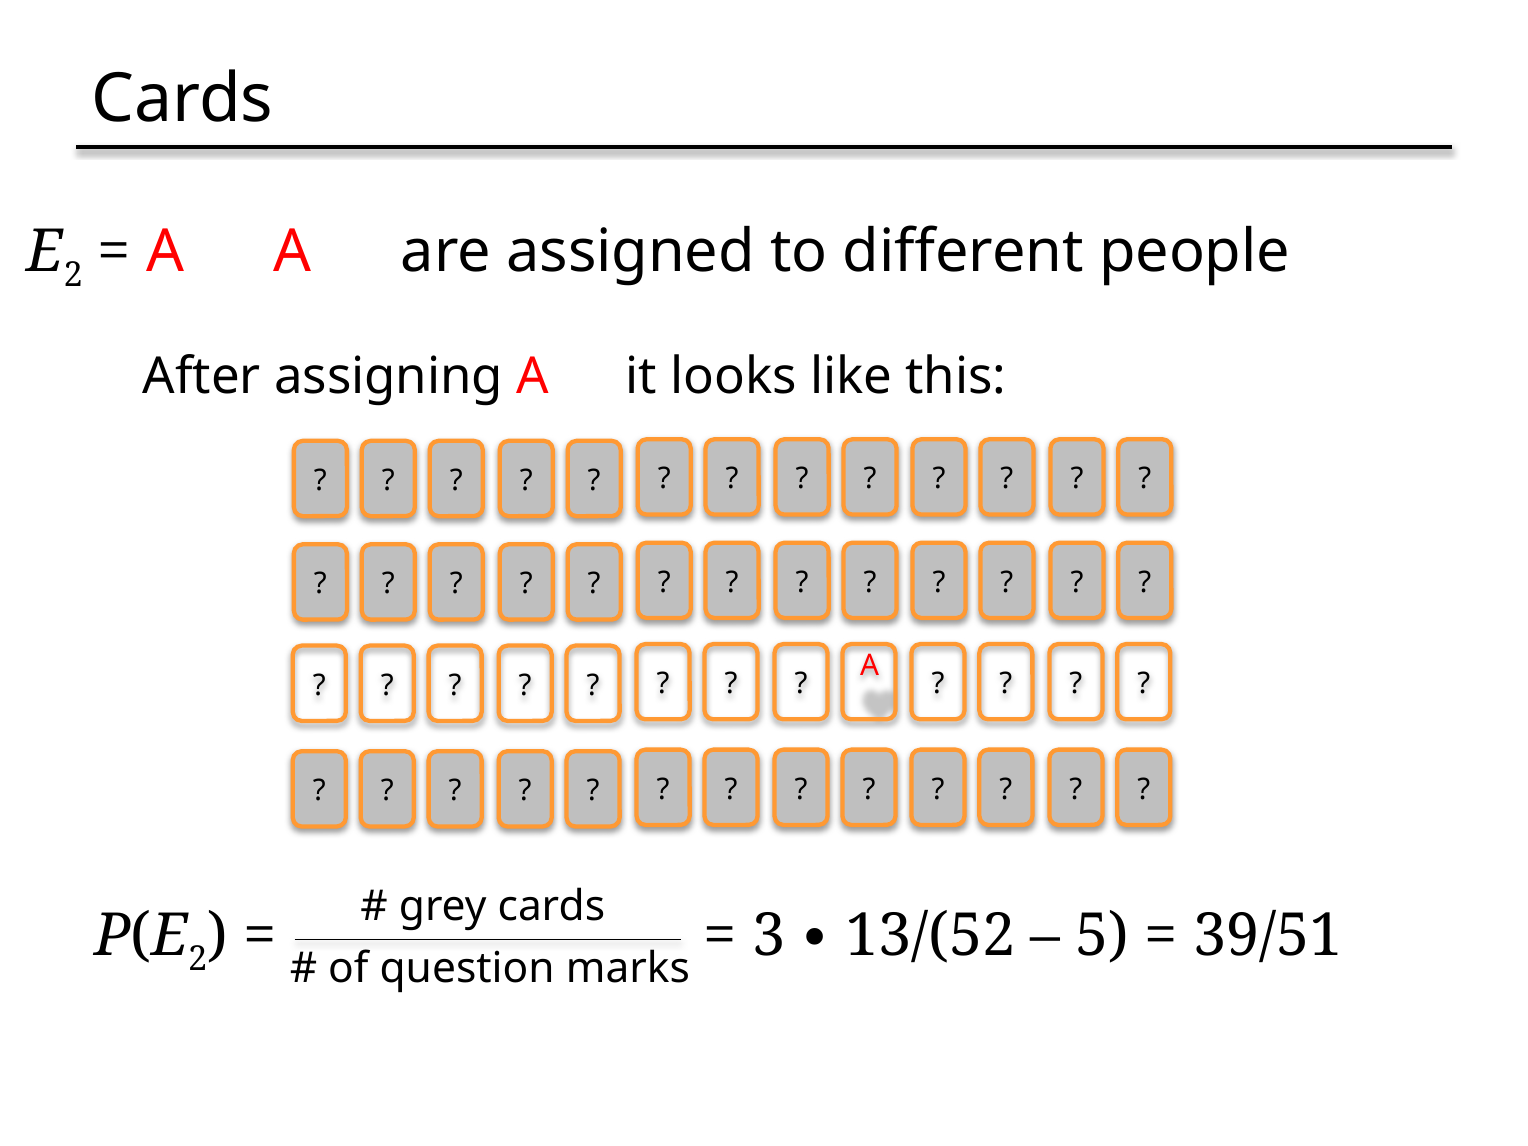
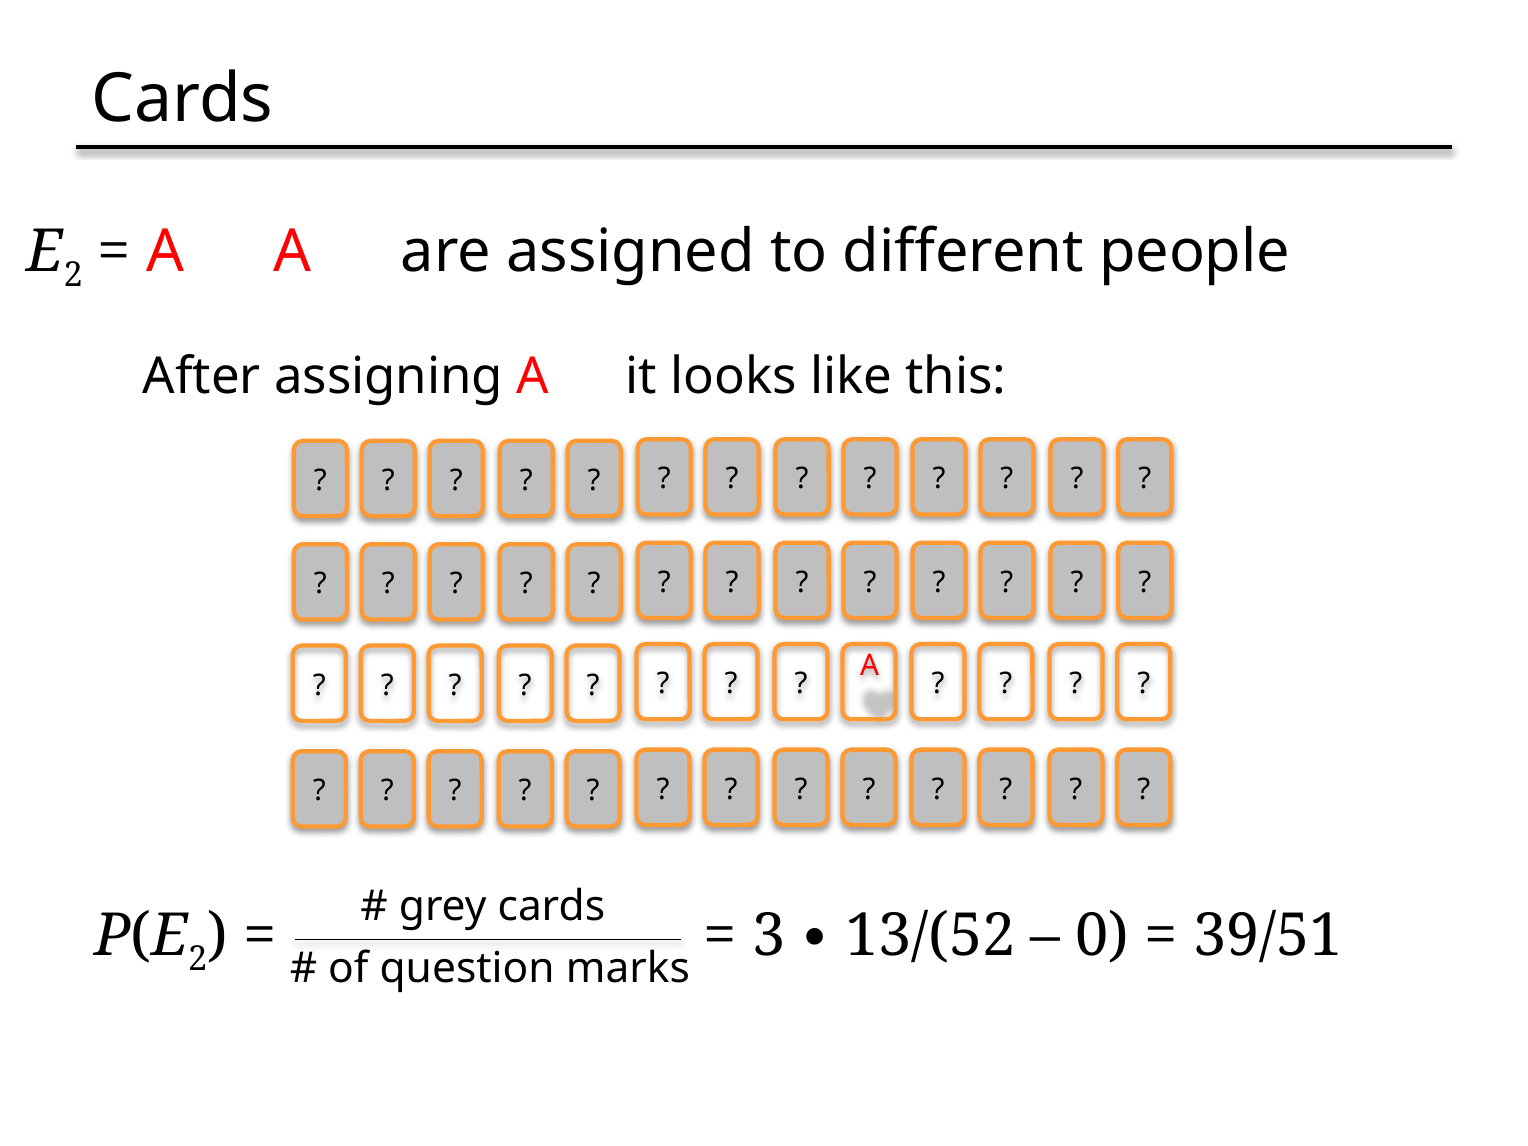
5: 5 -> 0 (1103, 936)
